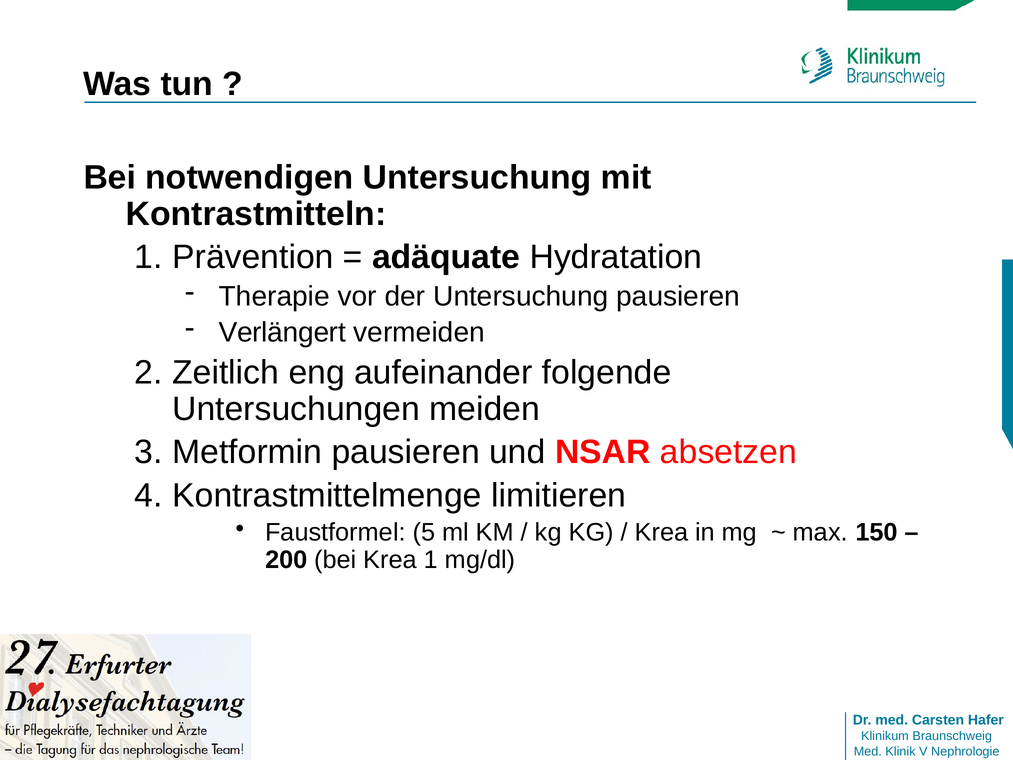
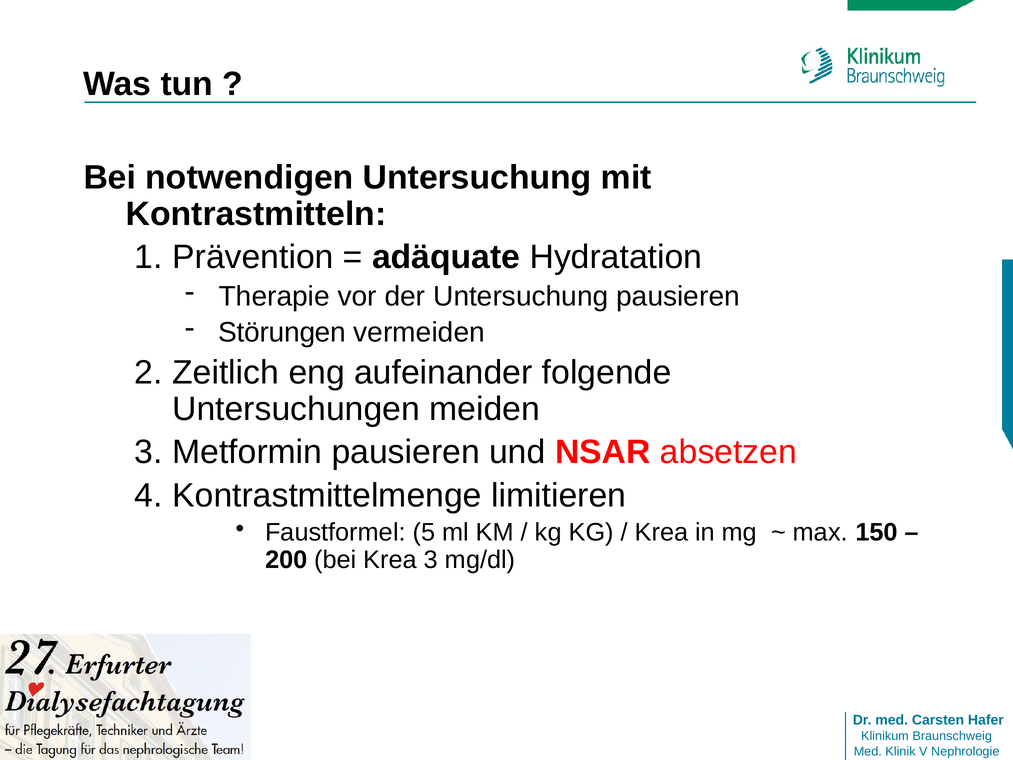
Verlängert: Verlängert -> Störungen (282, 332)
Krea 1: 1 -> 3 (431, 560)
